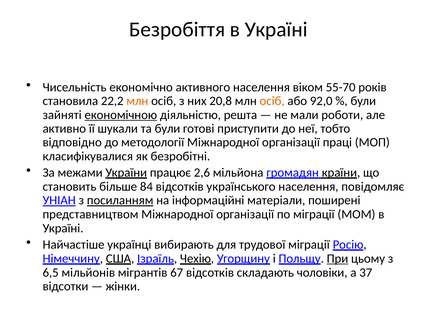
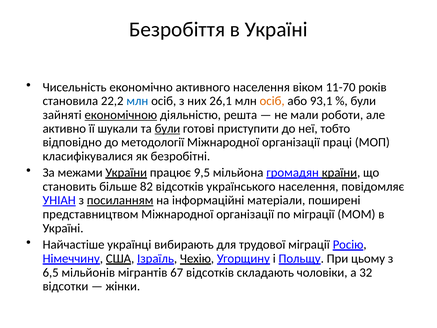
55-70: 55-70 -> 11-70 (341, 87)
млн colour: orange -> blue (137, 101)
20,8: 20,8 -> 26,1 (221, 101)
92,0: 92,0 -> 93,1 (321, 101)
були underline: none -> present (167, 128)
2,6: 2,6 -> 9,5 (202, 172)
84: 84 -> 82 (146, 186)
При underline: present -> none (337, 258)
37: 37 -> 32 (366, 272)
